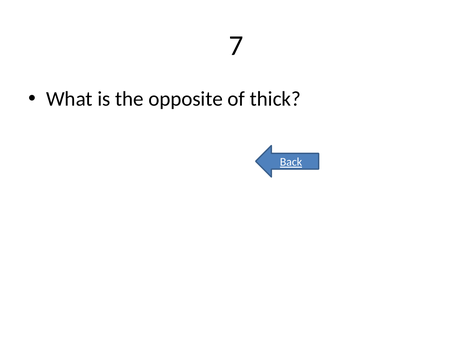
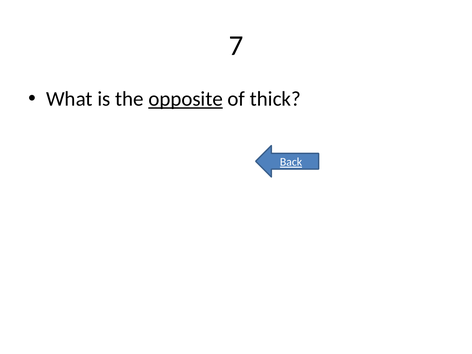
opposite underline: none -> present (186, 99)
